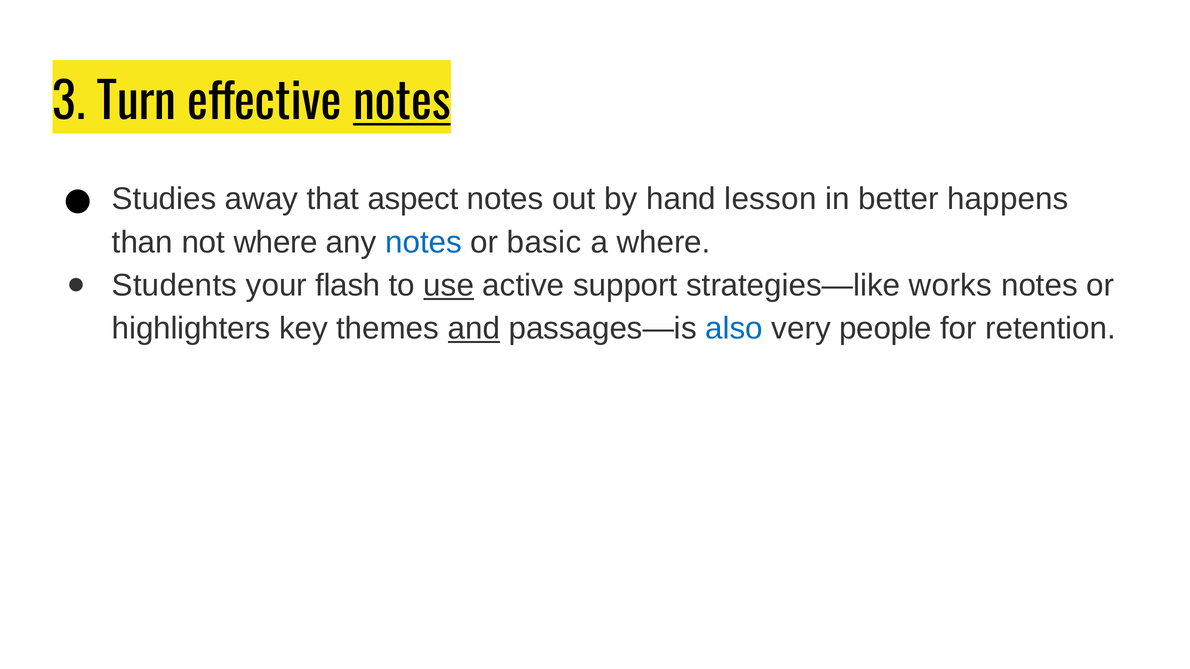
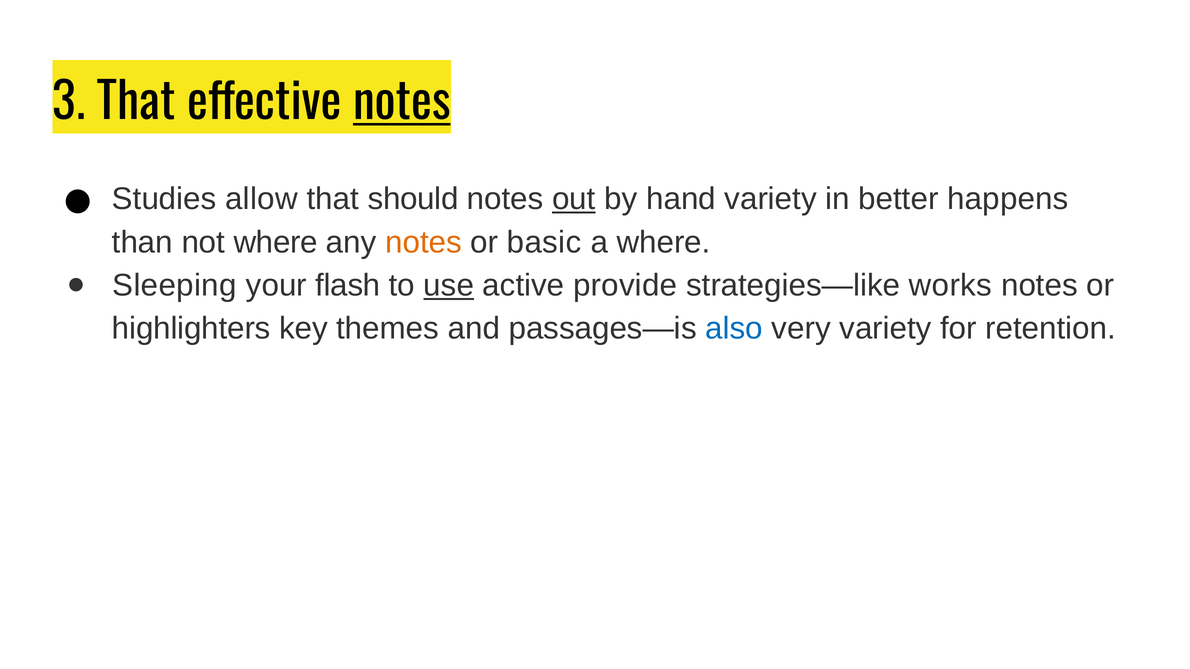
3 Turn: Turn -> That (136, 103)
away: away -> allow (261, 199)
aspect: aspect -> should (413, 199)
out underline: none -> present (574, 199)
hand lesson: lesson -> variety (771, 199)
notes colour: blue -> orange (424, 242)
Students: Students -> Sleeping (174, 286)
support: support -> provide (625, 286)
and underline: present -> none (474, 329)
very people: people -> variety (885, 329)
